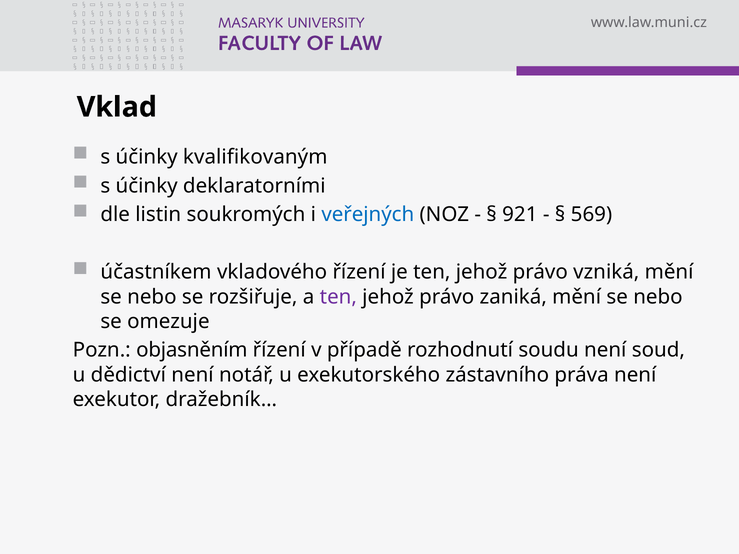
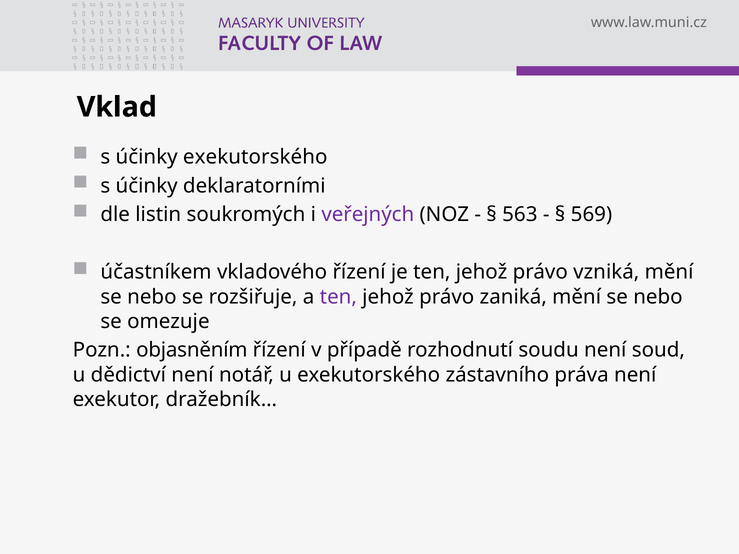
účinky kvalifikovaným: kvalifikovaným -> exekutorského (255, 157)
veřejných colour: blue -> purple (368, 215)
921: 921 -> 563 (520, 215)
